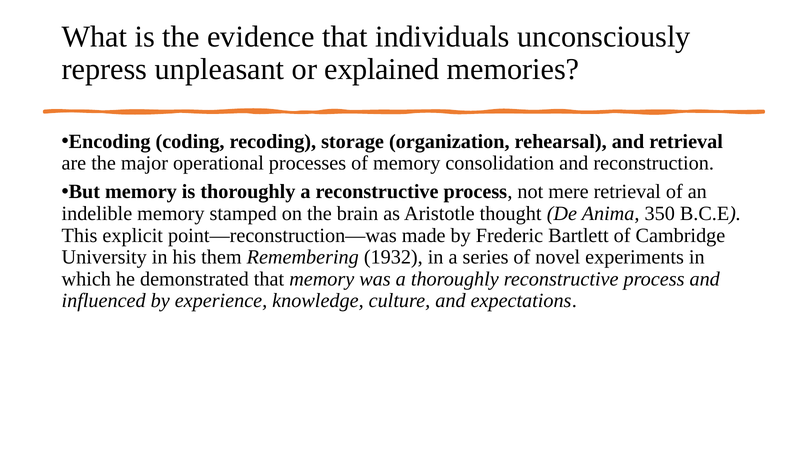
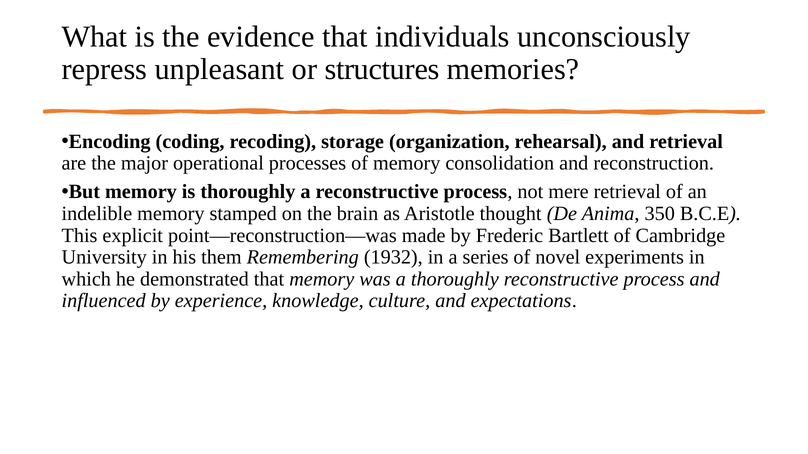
explained: explained -> structures (382, 69)
